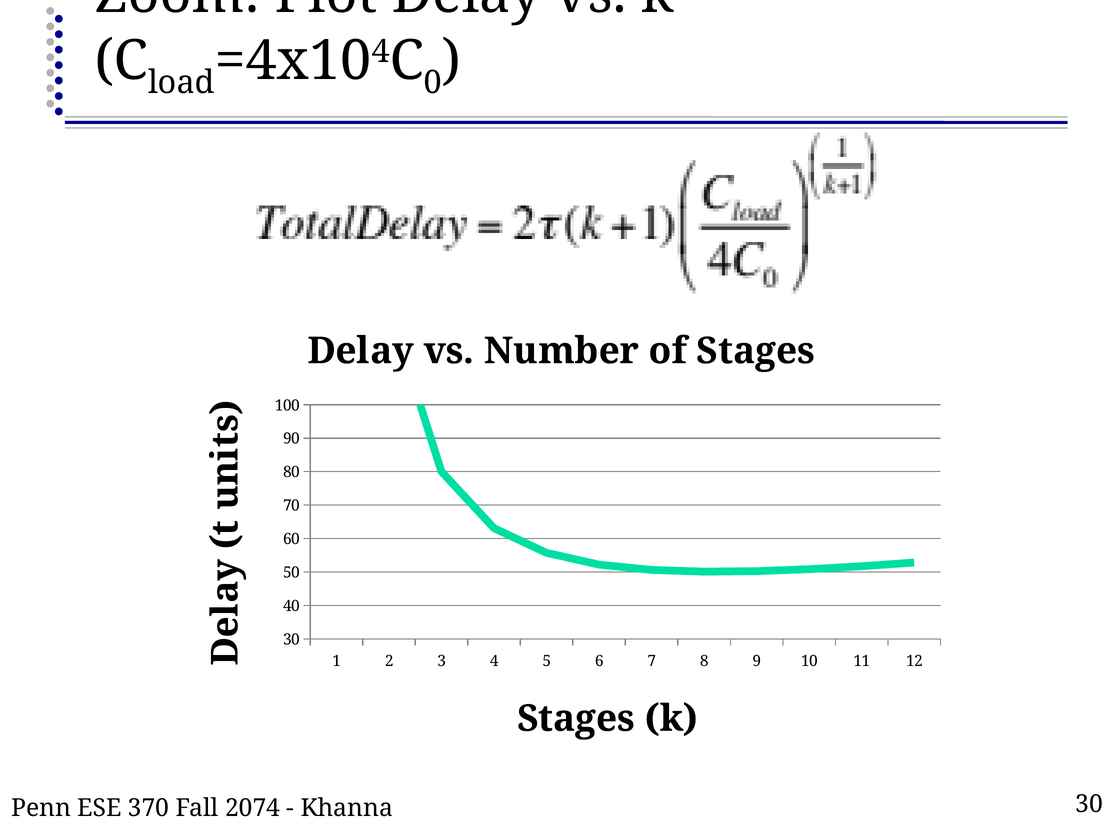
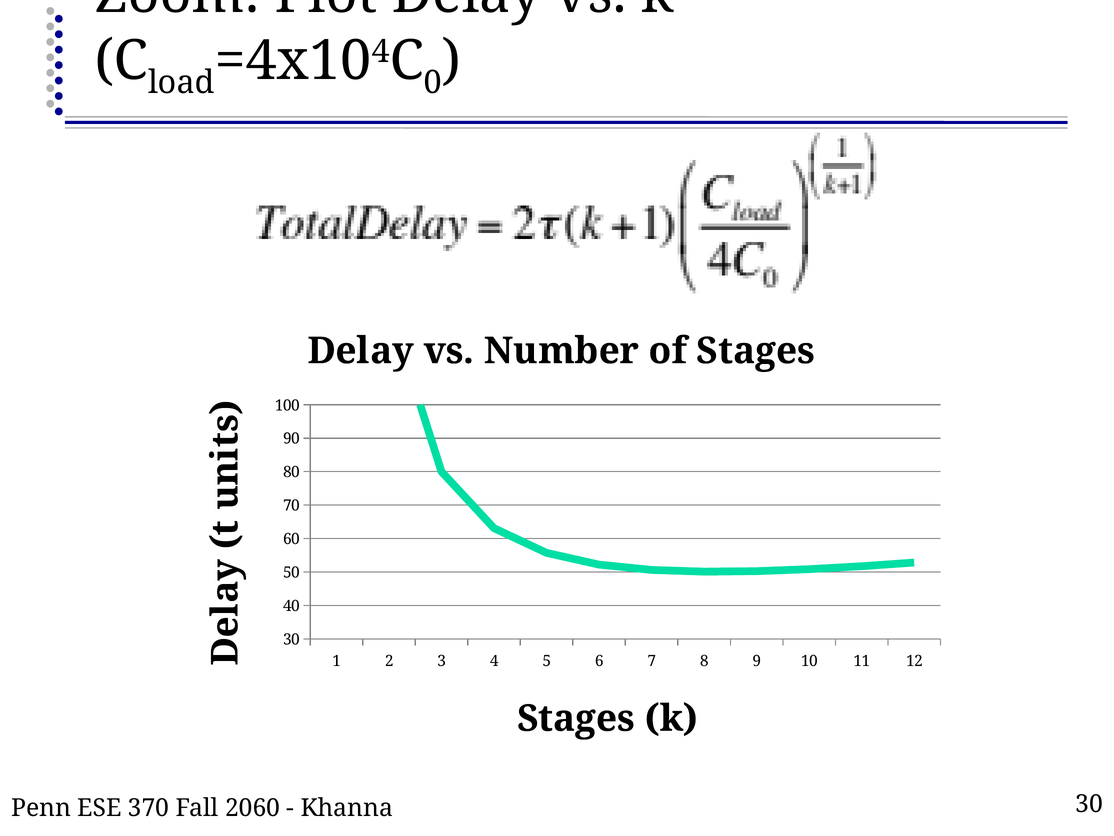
2074: 2074 -> 2060 (253, 807)
